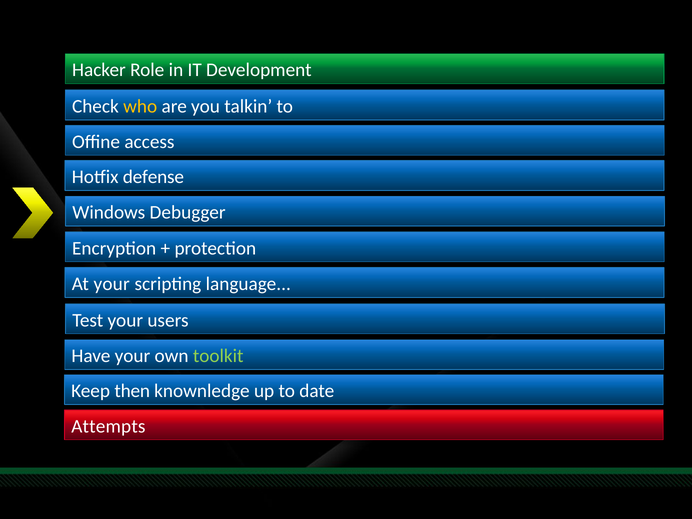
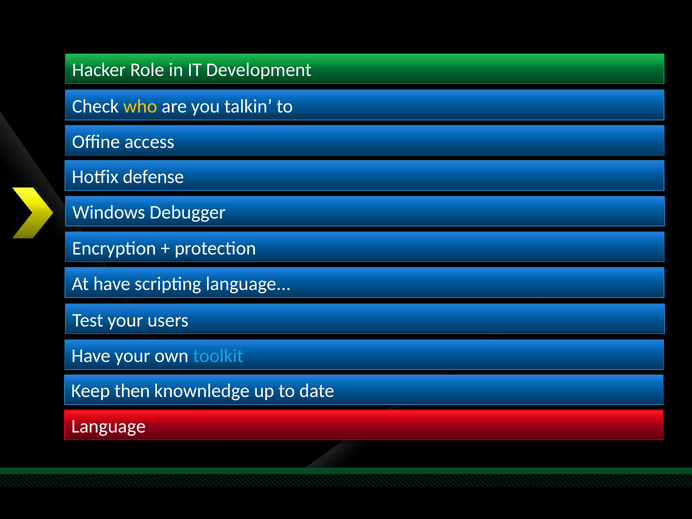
At your: your -> have (112, 284)
toolkit colour: light green -> light blue (218, 356)
Attempts: Attempts -> Language (108, 426)
